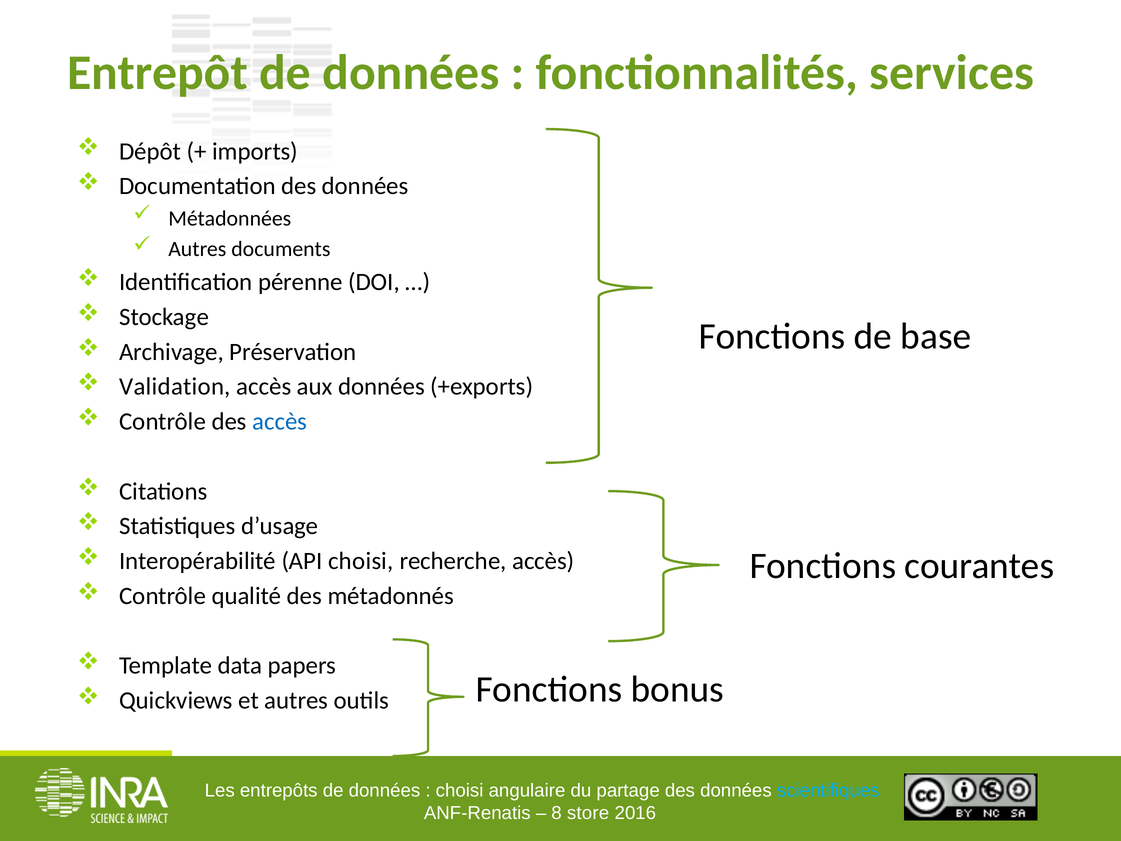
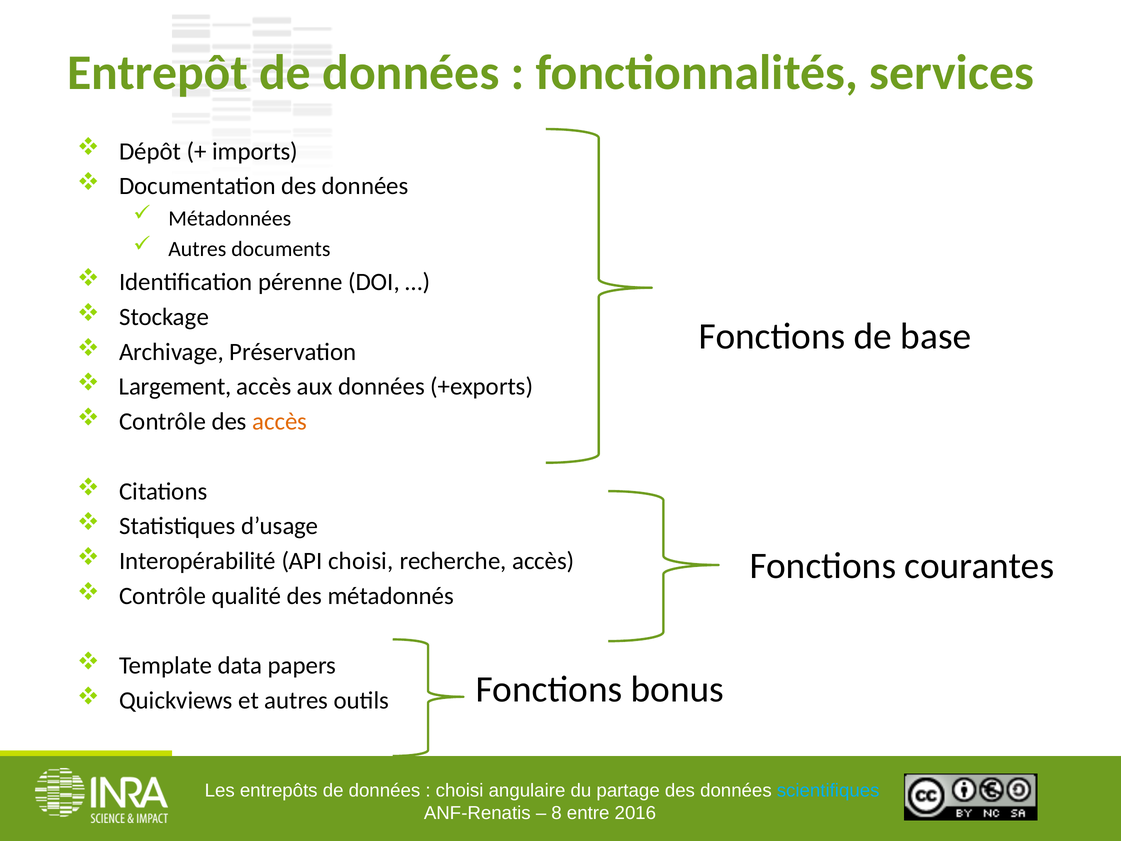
Validation: Validation -> Largement (175, 387)
accès colour: blue -> orange (280, 422)
store: store -> entre (588, 813)
